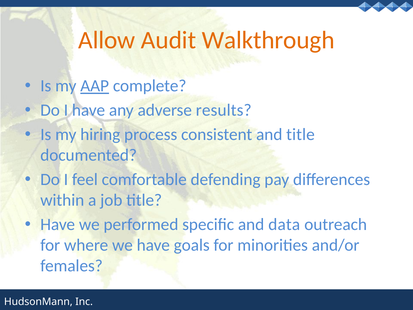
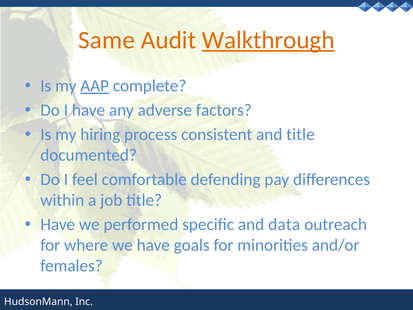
Allow: Allow -> Same (107, 40)
Walkthrough underline: none -> present (268, 40)
results: results -> factors (224, 110)
